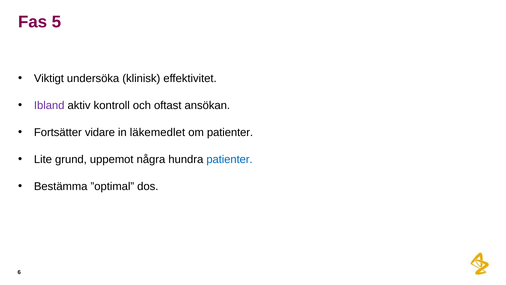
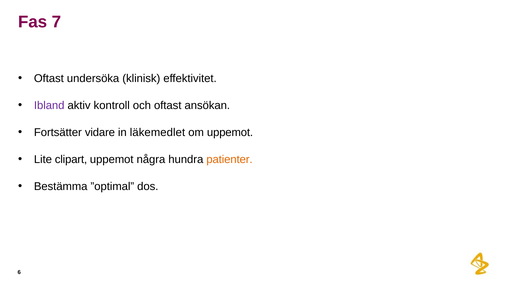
5: 5 -> 7 (57, 22)
Viktigt: Viktigt -> Oftast (49, 78)
om patienter: patienter -> uppemot (230, 132)
grund: grund -> clipart (71, 159)
patienter colour: blue -> orange (229, 159)
